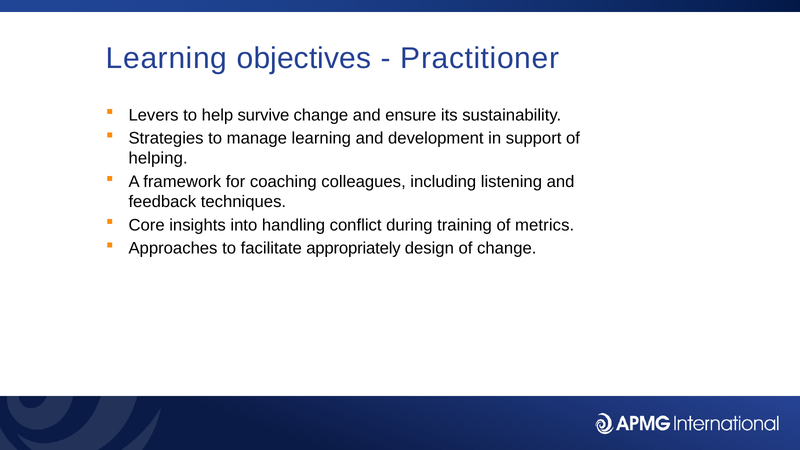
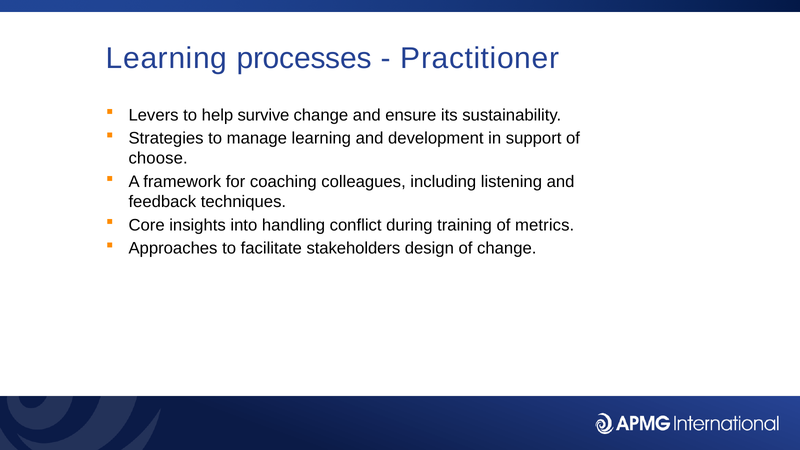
objectives: objectives -> processes (304, 58)
helping: helping -> choose (158, 158)
appropriately: appropriately -> stakeholders (353, 248)
